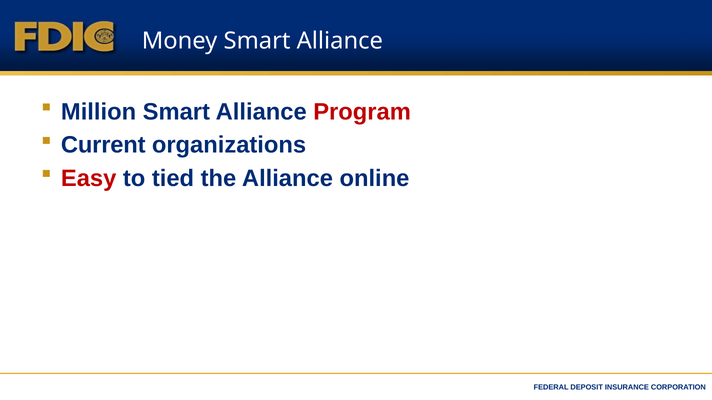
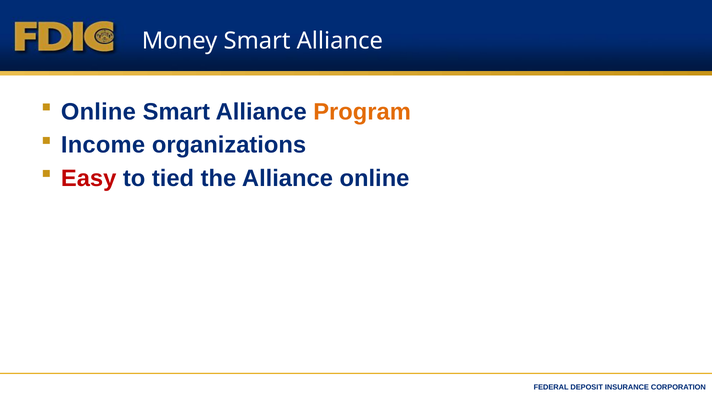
Million: Million -> Online (98, 112)
Program colour: red -> orange (362, 112)
Current: Current -> Income (103, 145)
